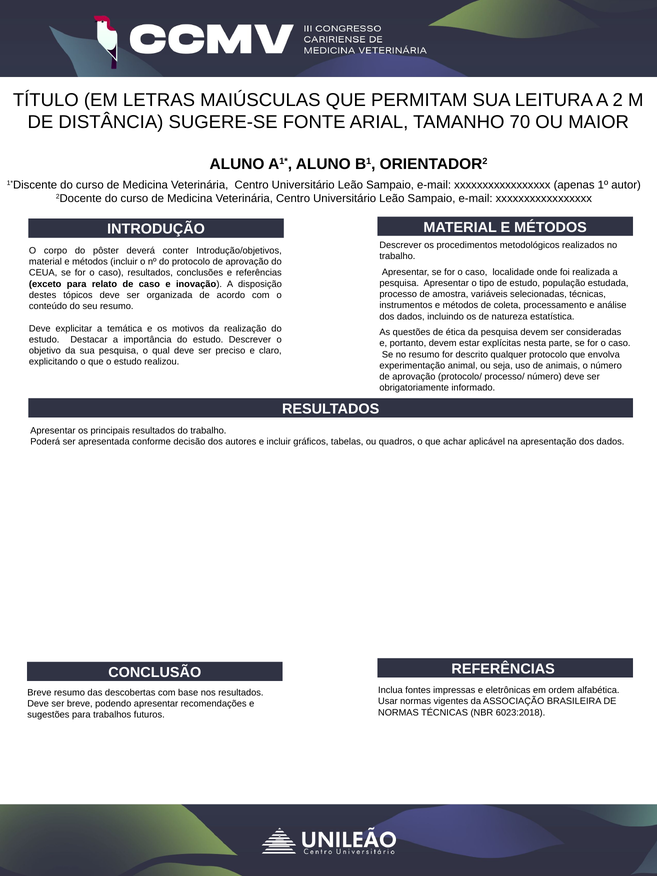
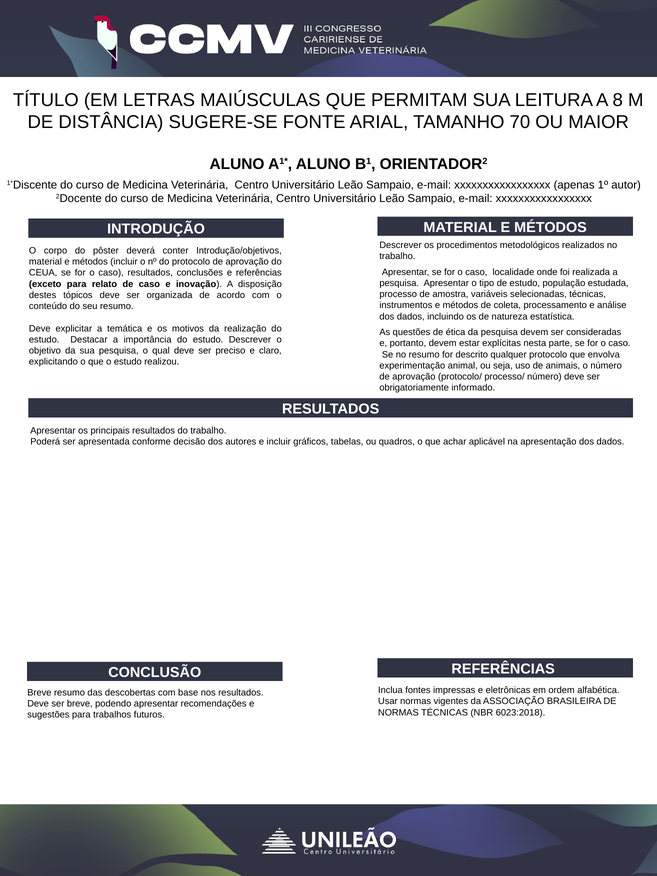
2: 2 -> 8 (618, 100)
